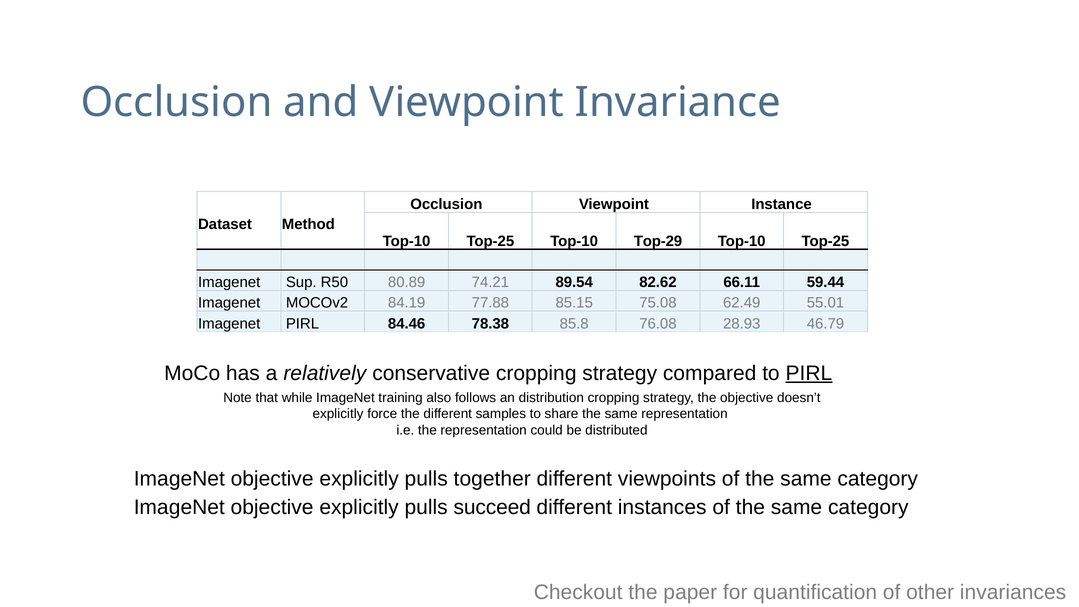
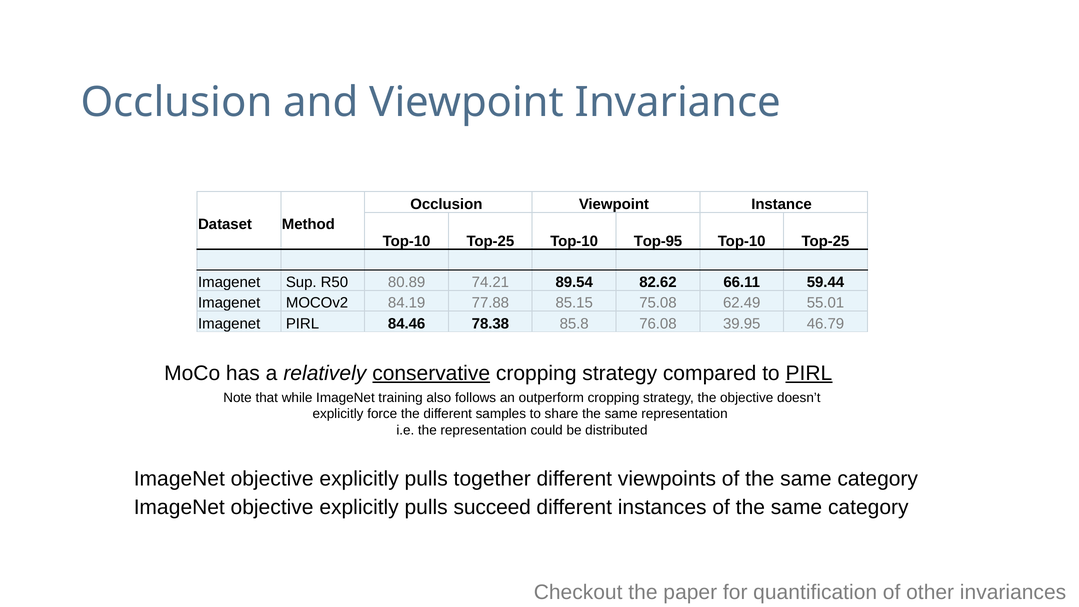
Top-29: Top-29 -> Top-95 (658, 241)
28.93: 28.93 -> 39.95 (742, 324)
conservative underline: none -> present (431, 373)
distribution: distribution -> outperform (551, 398)
